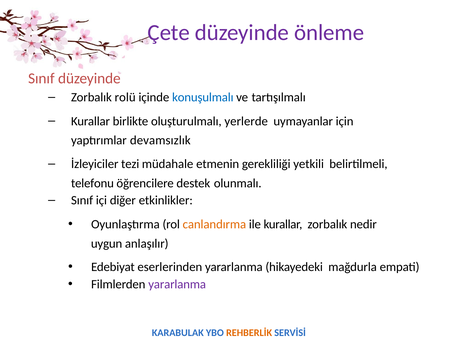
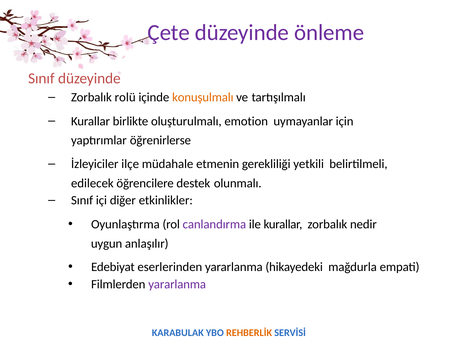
konuşulmalı colour: blue -> orange (203, 97)
yerlerde: yerlerde -> emotion (246, 121)
devamsızlık: devamsızlık -> öğrenirlerse (160, 140)
tezi: tezi -> ilçe (130, 164)
telefonu: telefonu -> edilecek (92, 183)
canlandırma colour: orange -> purple (214, 224)
